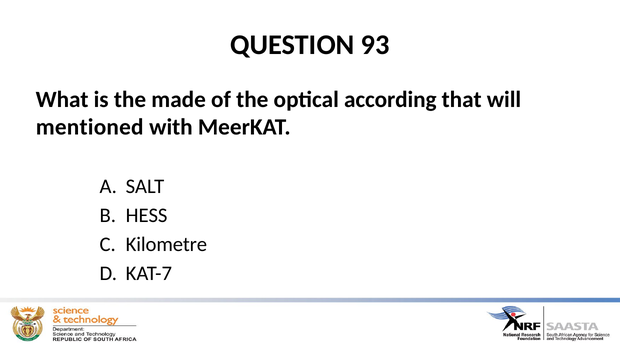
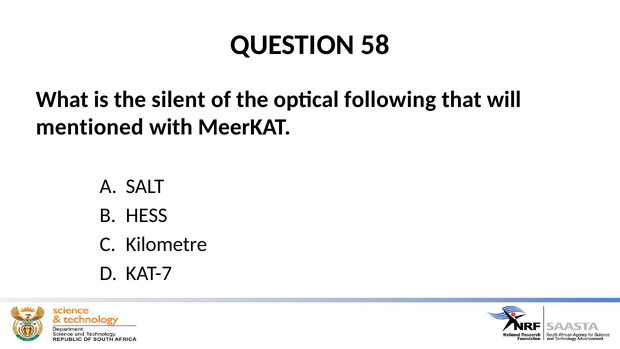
93: 93 -> 58 (375, 45)
made: made -> silent (179, 99)
according: according -> following (390, 99)
